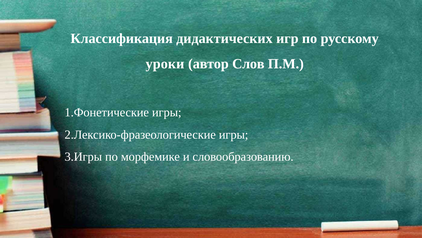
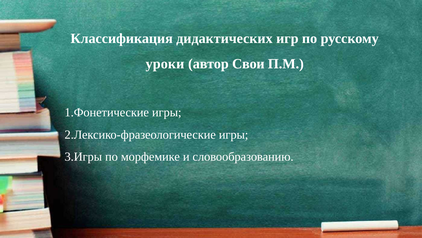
Слов: Слов -> Свои (248, 64)
